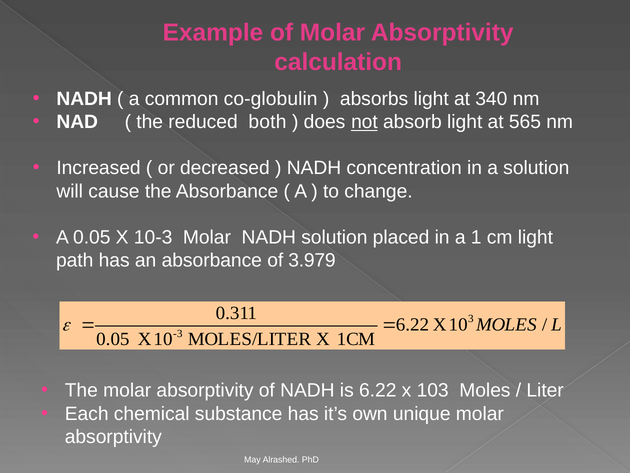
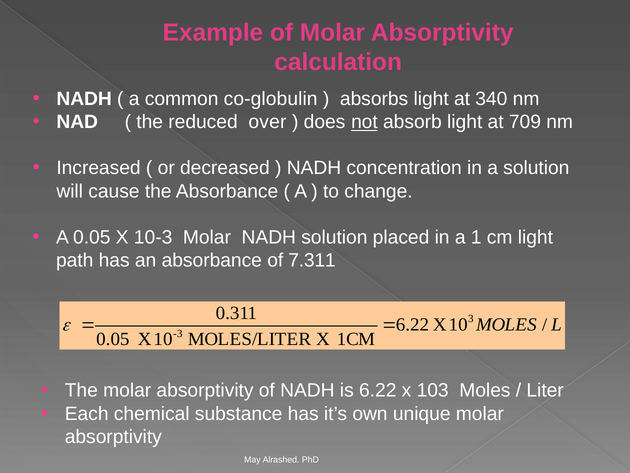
both: both -> over (267, 122)
565: 565 -> 709 (525, 122)
3.979: 3.979 -> 7.311 (312, 260)
